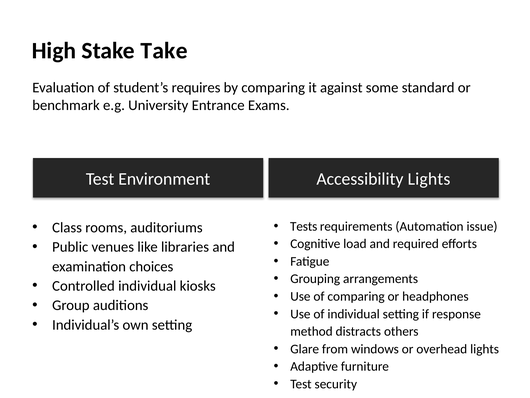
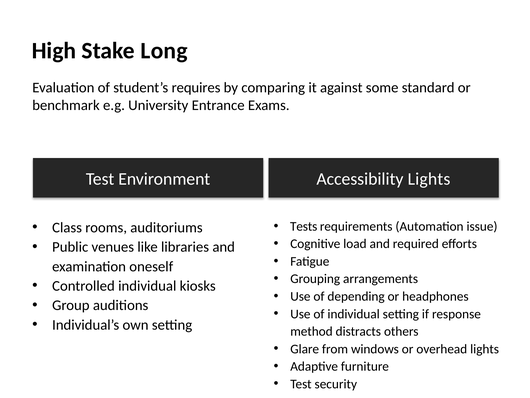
Take: Take -> Long (164, 51)
choices: choices -> oneself (151, 266)
of comparing: comparing -> depending (356, 296)
